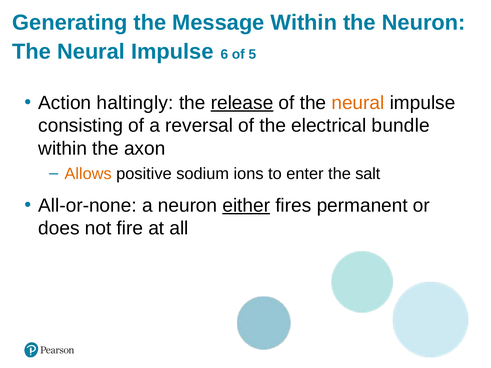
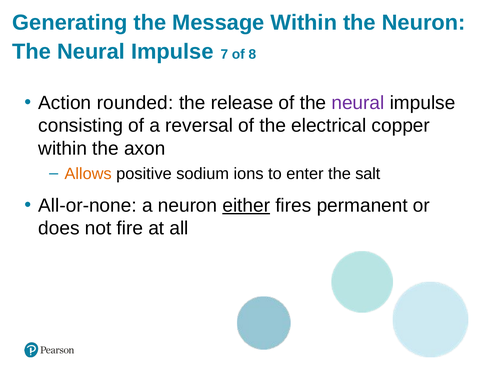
6: 6 -> 7 (224, 54)
5: 5 -> 8 (252, 54)
haltingly: haltingly -> rounded (135, 103)
release underline: present -> none (242, 103)
neural colour: orange -> purple (358, 103)
bundle: bundle -> copper (401, 126)
